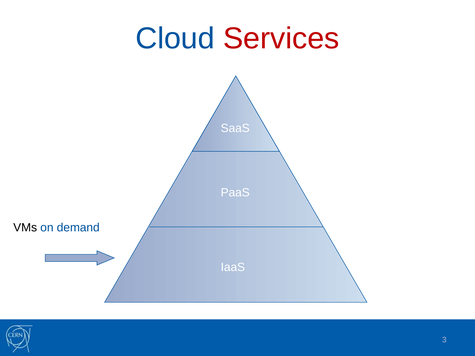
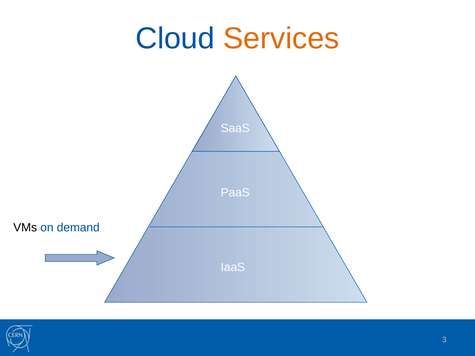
Services colour: red -> orange (281, 39)
